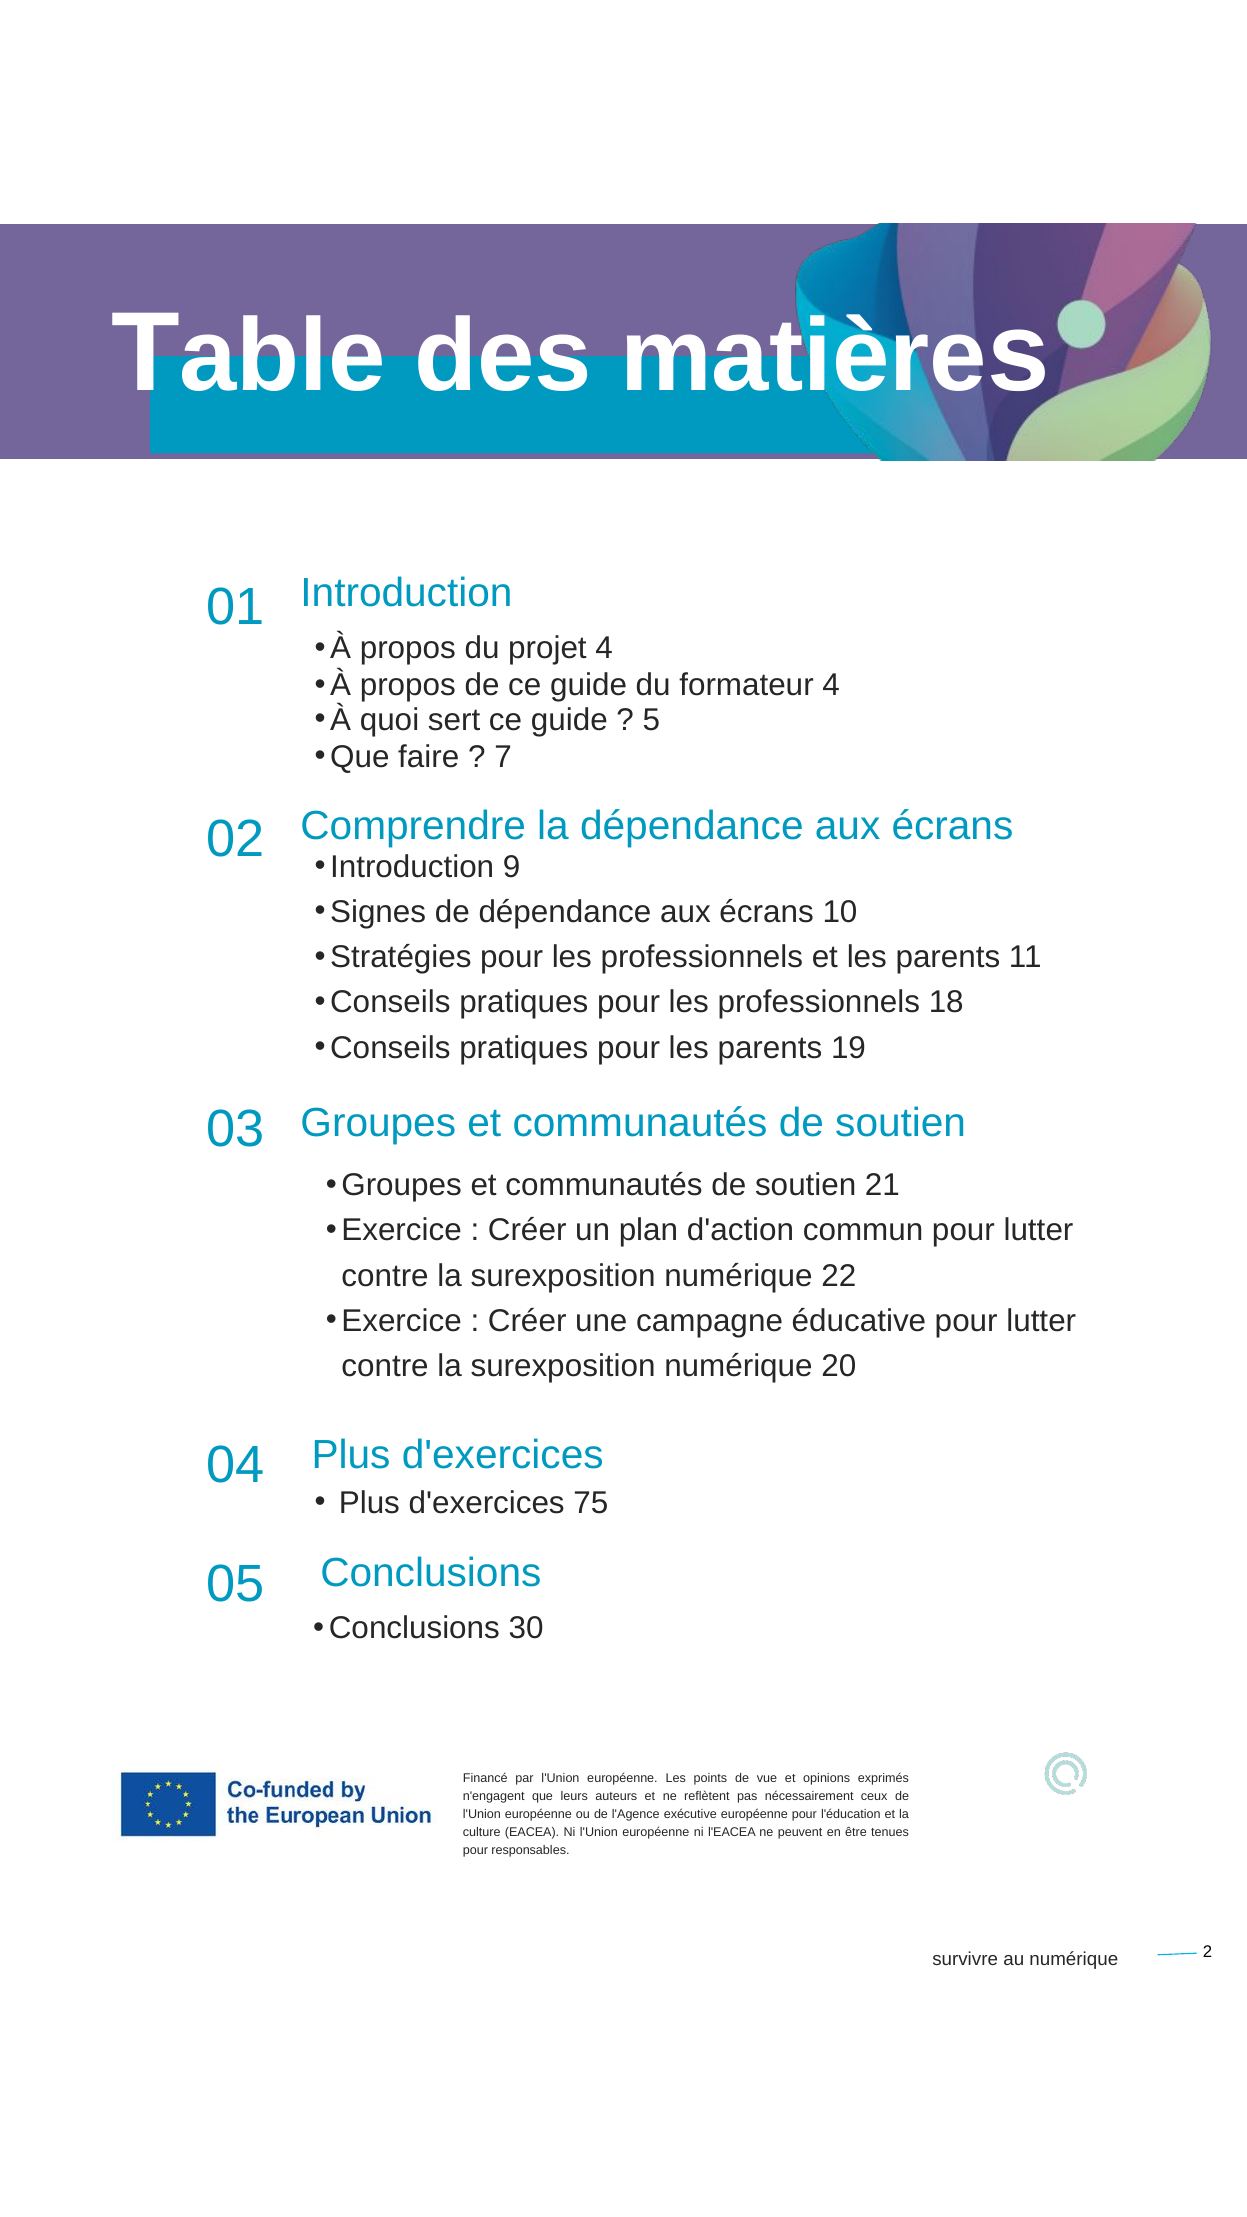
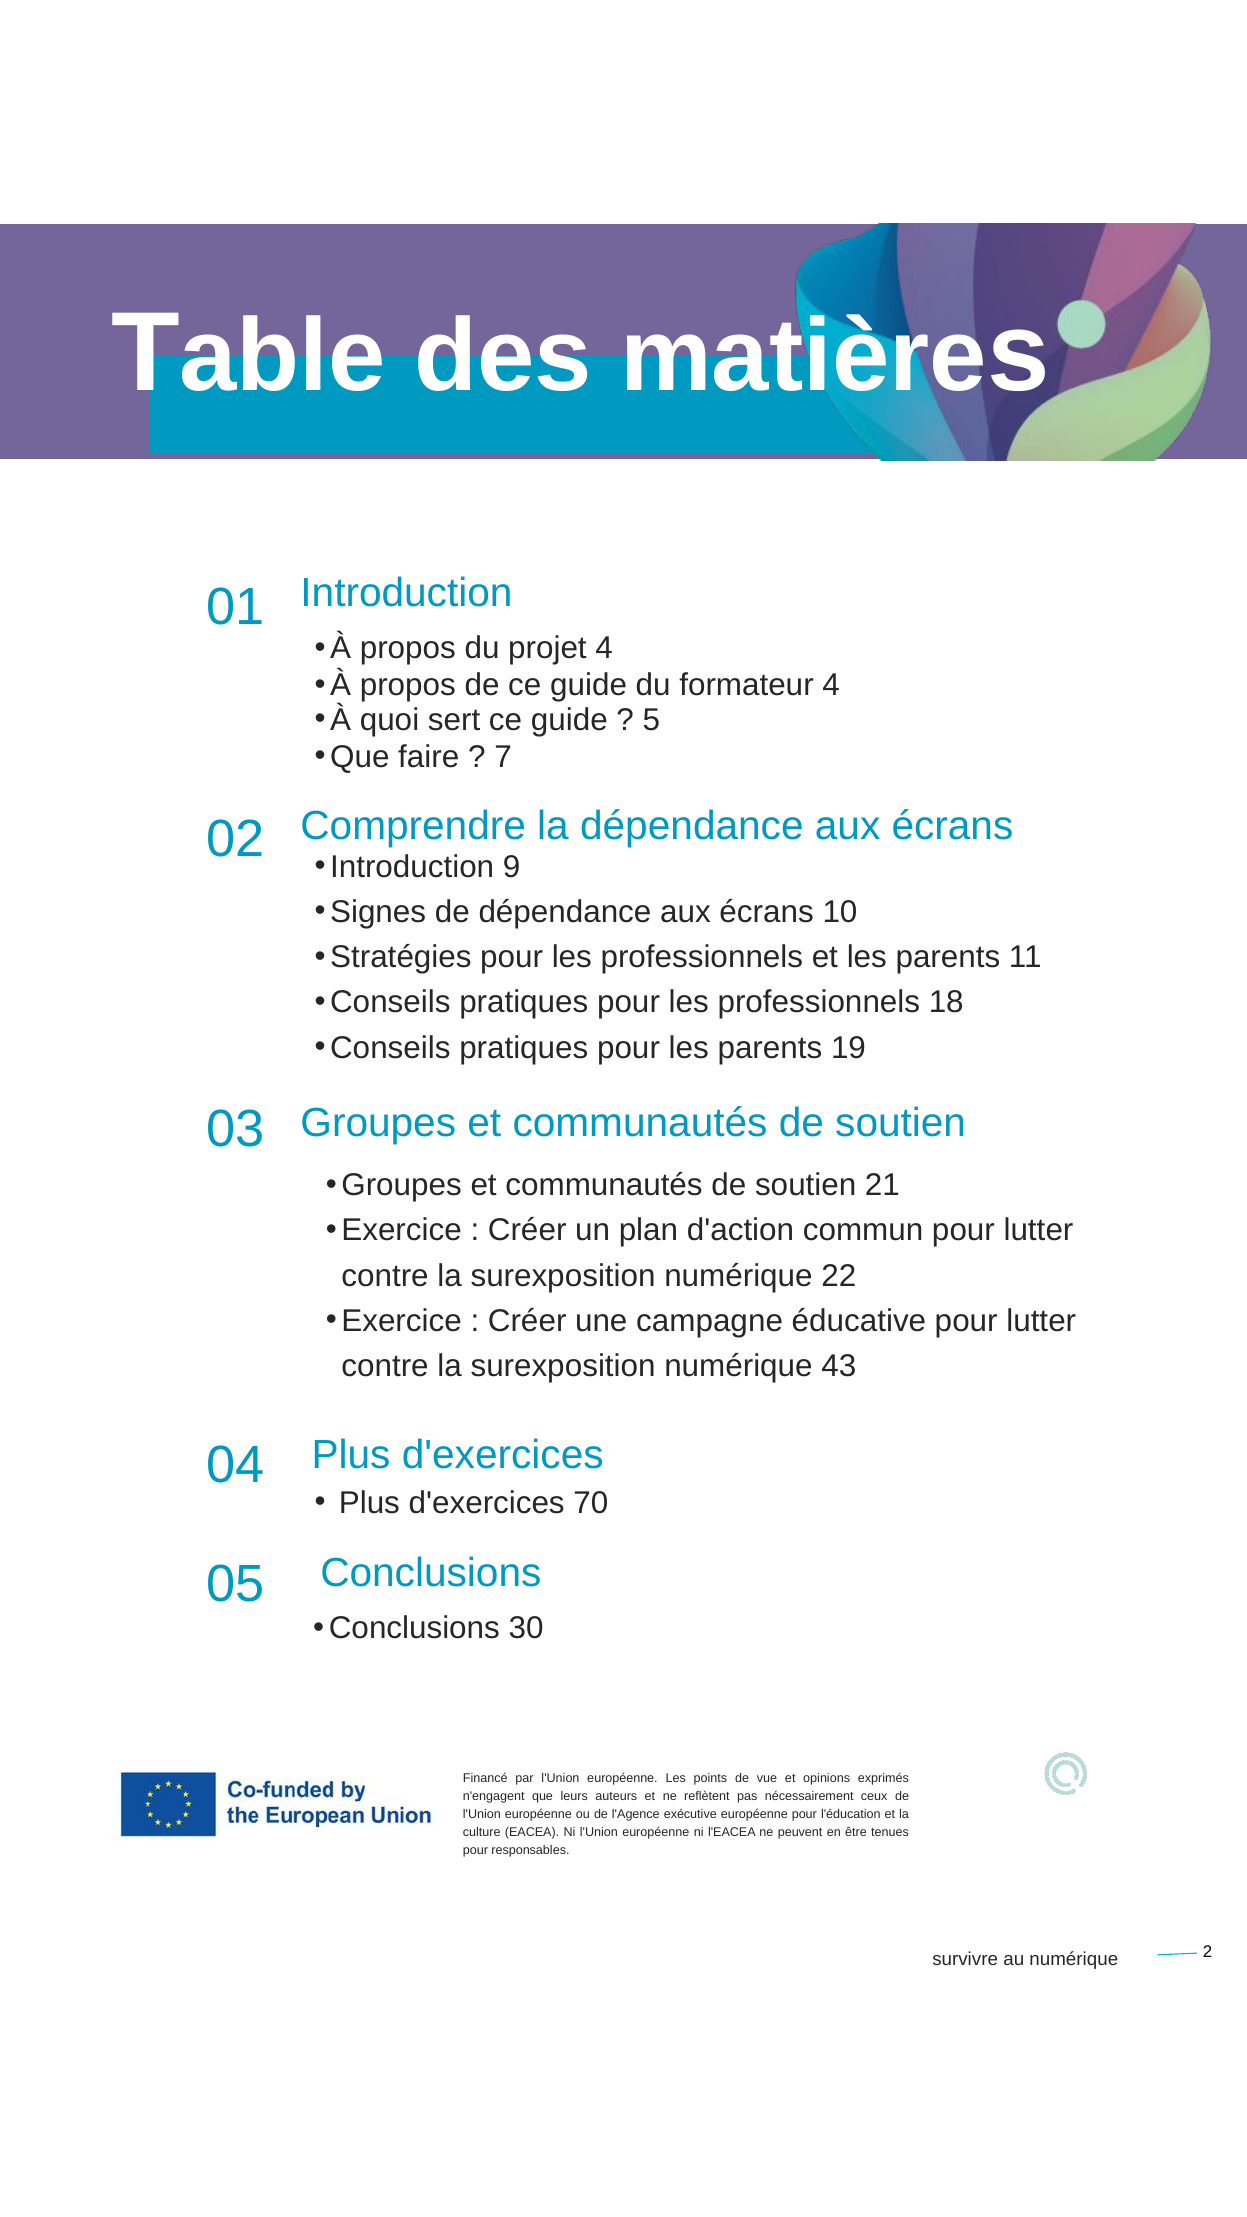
20: 20 -> 43 (839, 1366)
75: 75 -> 70 (591, 1503)
